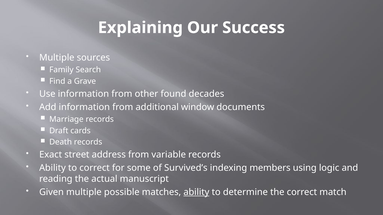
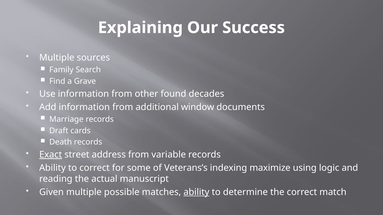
Exact underline: none -> present (51, 155)
Survived’s: Survived’s -> Veterans’s (186, 168)
members: members -> maximize (270, 168)
